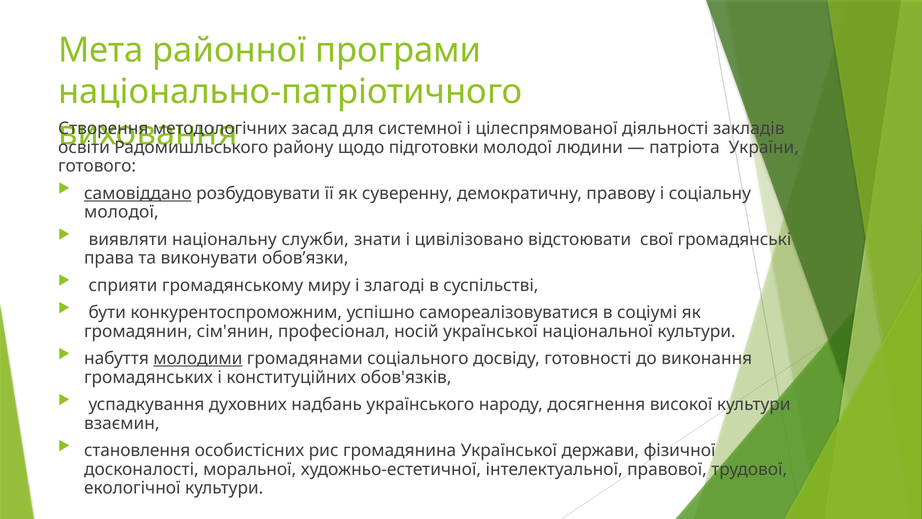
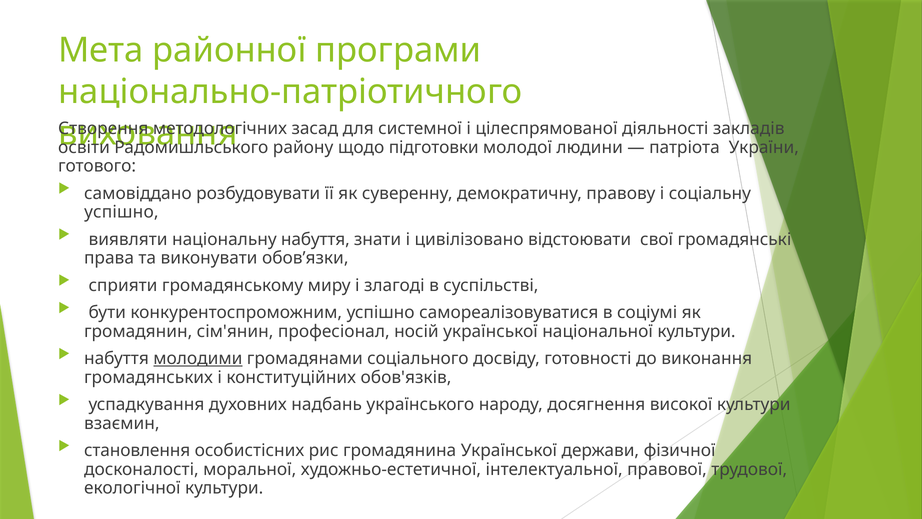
самовіддано underline: present -> none (138, 193)
молодої: молодої -> успішно (121, 212)
національну служби: служби -> набуття (315, 239)
